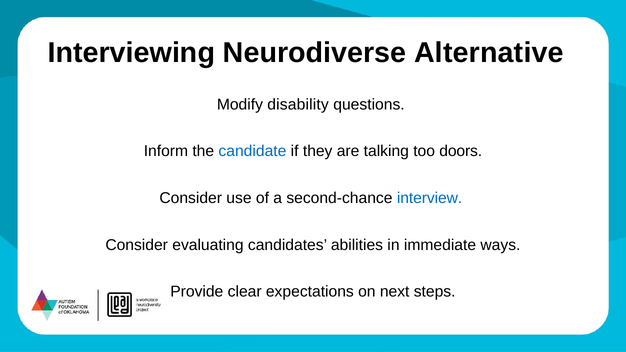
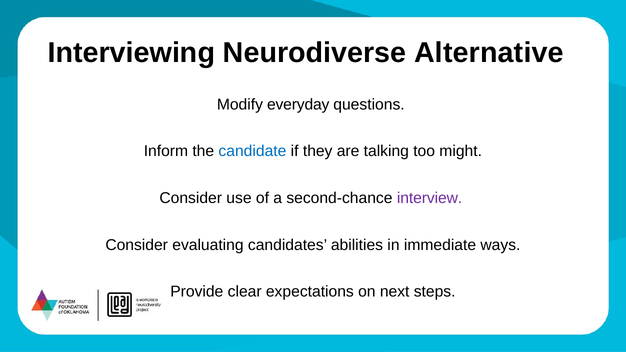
disability: disability -> everyday (298, 104)
doors: doors -> might (461, 151)
interview colour: blue -> purple (430, 198)
